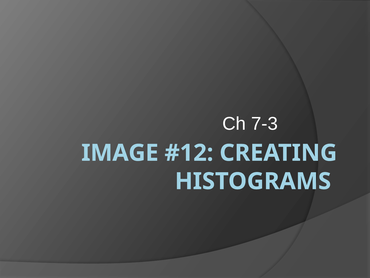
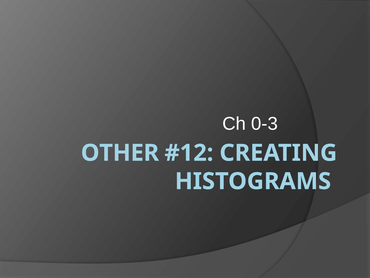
7-3: 7-3 -> 0-3 (264, 124)
IMAGE: IMAGE -> OTHER (120, 153)
